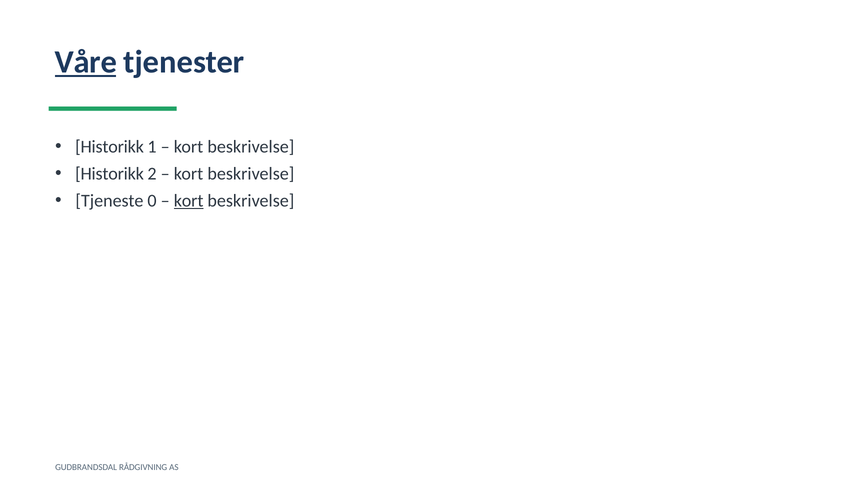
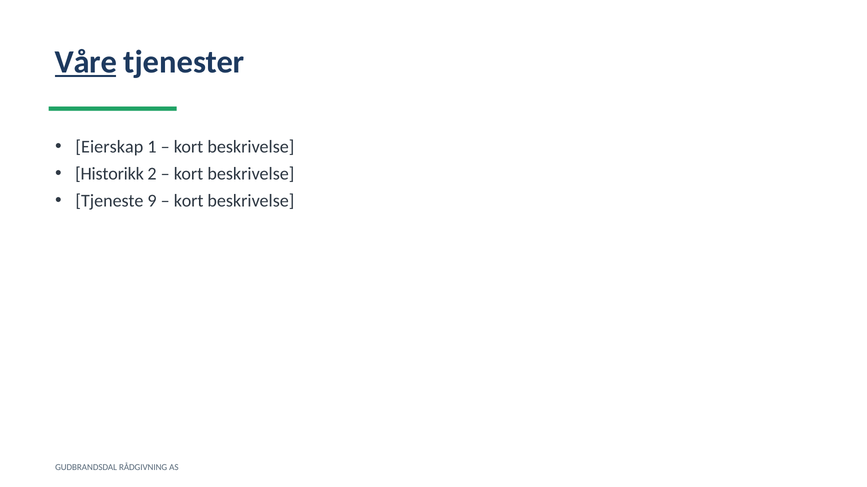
Historikk: Historikk -> Eierskap (109, 147)
0: 0 -> 9 (152, 201)
kort underline: present -> none (189, 201)
